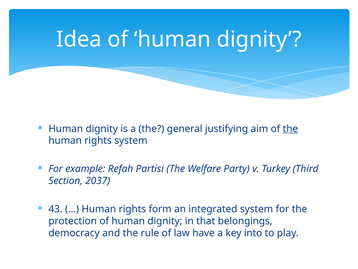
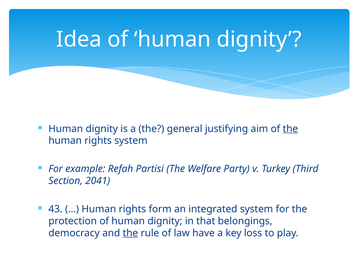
2037: 2037 -> 2041 (98, 181)
the underline: none -> present (130, 233)
into: into -> loss (253, 233)
